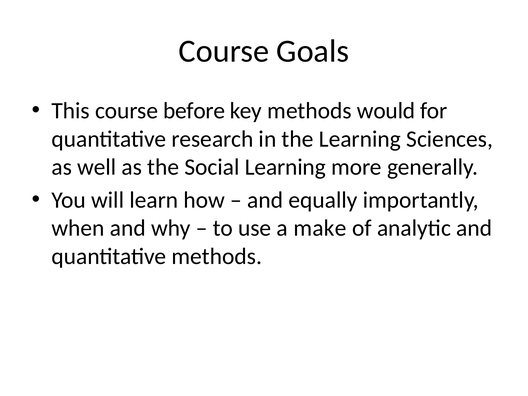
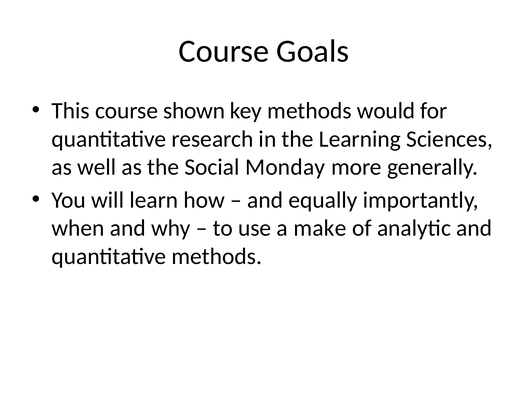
before: before -> shown (194, 111)
Social Learning: Learning -> Monday (285, 167)
